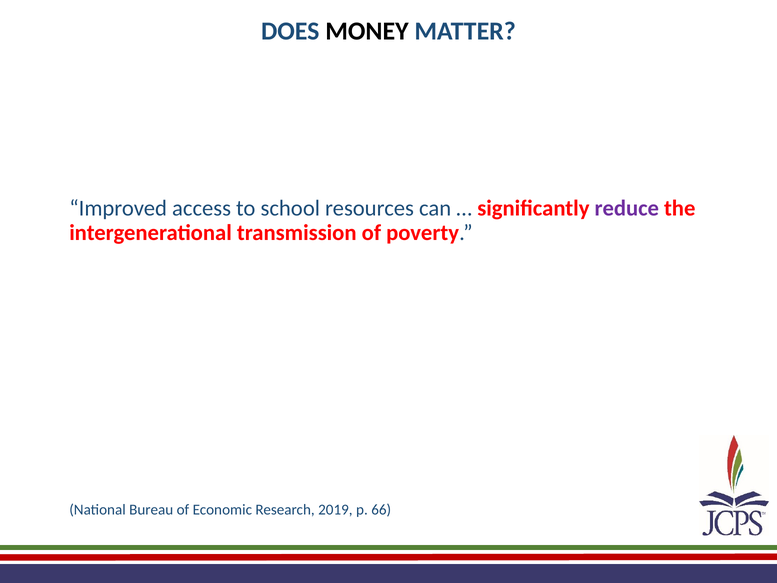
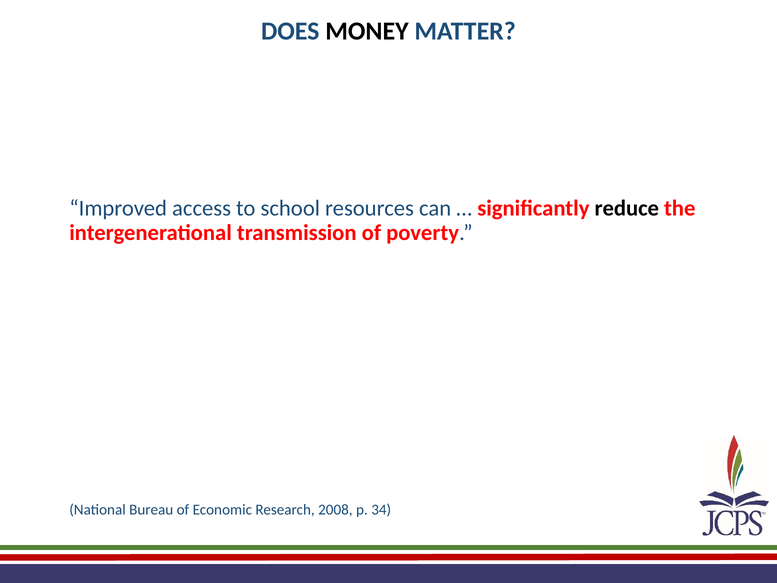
reduce colour: purple -> black (627, 208)
2019: 2019 -> 2008 (335, 510)
66: 66 -> 34 (381, 510)
